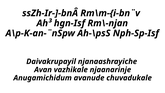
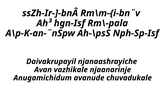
Rm\-njan: Rm\-njan -> Rm\-pala (108, 23)
